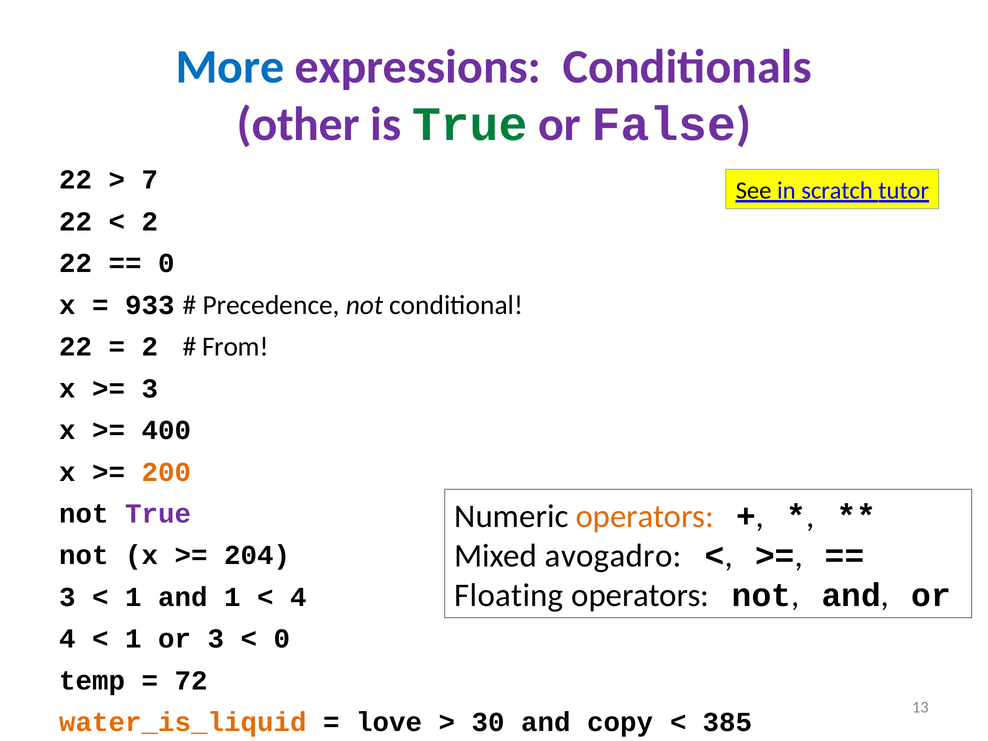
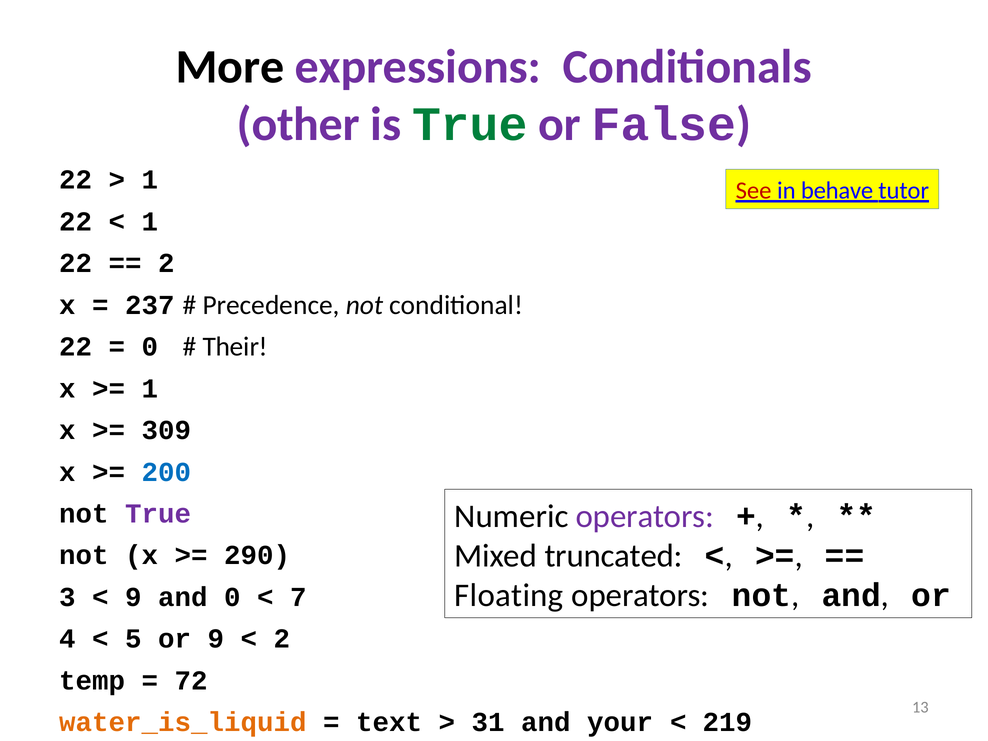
More colour: blue -> black (230, 67)
7: 7 -> 1 (150, 180)
See colour: black -> red (754, 190)
scratch: scratch -> behave (837, 190)
2: 2 -> 1 (150, 222)
0: 0 -> 2 (167, 263)
933: 933 -> 237 (150, 305)
2: 2 -> 0 (150, 347)
From: From -> Their (235, 347)
3: 3 -> 1 (150, 388)
400: 400 -> 309 (167, 430)
200 colour: orange -> blue (167, 472)
operators colour: orange -> purple (645, 516)
avogadro: avogadro -> truncated (614, 556)
204: 204 -> 290 (257, 555)
1: 1 -> 9 (133, 597)
and 1: 1 -> 0 (233, 597)
4: 4 -> 7 (299, 597)
1: 1 -> 5 (133, 639)
or 3: 3 -> 9 (216, 639)
0: 0 -> 2 (282, 639)
love: love -> text (389, 722)
30: 30 -> 31 (488, 722)
copy: copy -> your (620, 722)
385: 385 -> 219 (728, 722)
